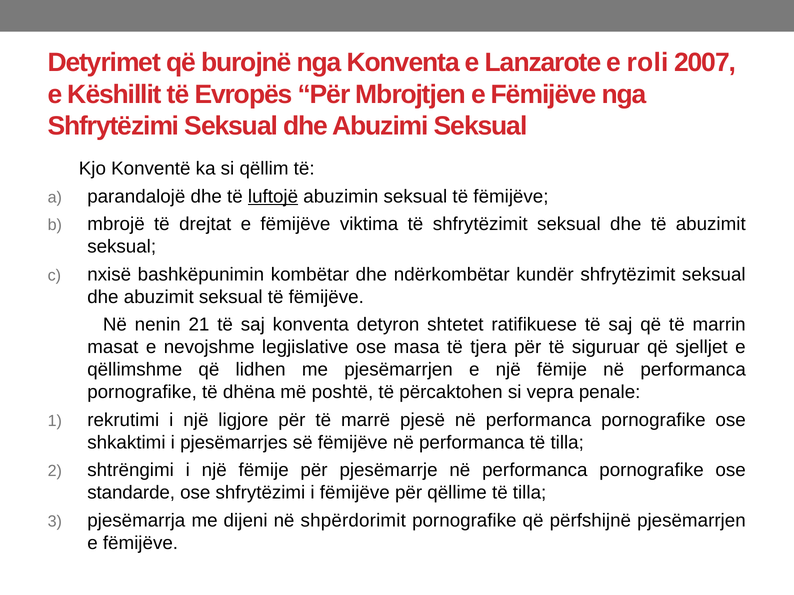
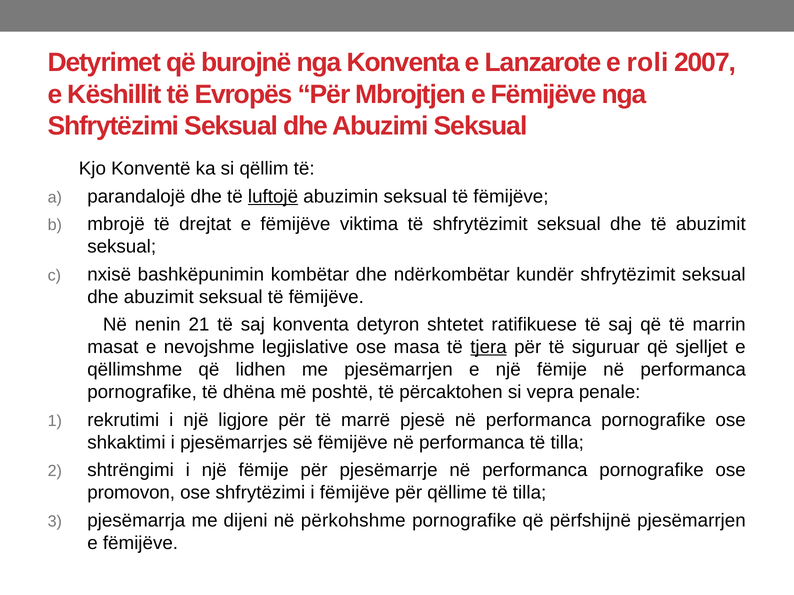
tjera underline: none -> present (489, 347)
standarde: standarde -> promovon (131, 493)
shpërdorimit: shpërdorimit -> përkohshme (353, 521)
